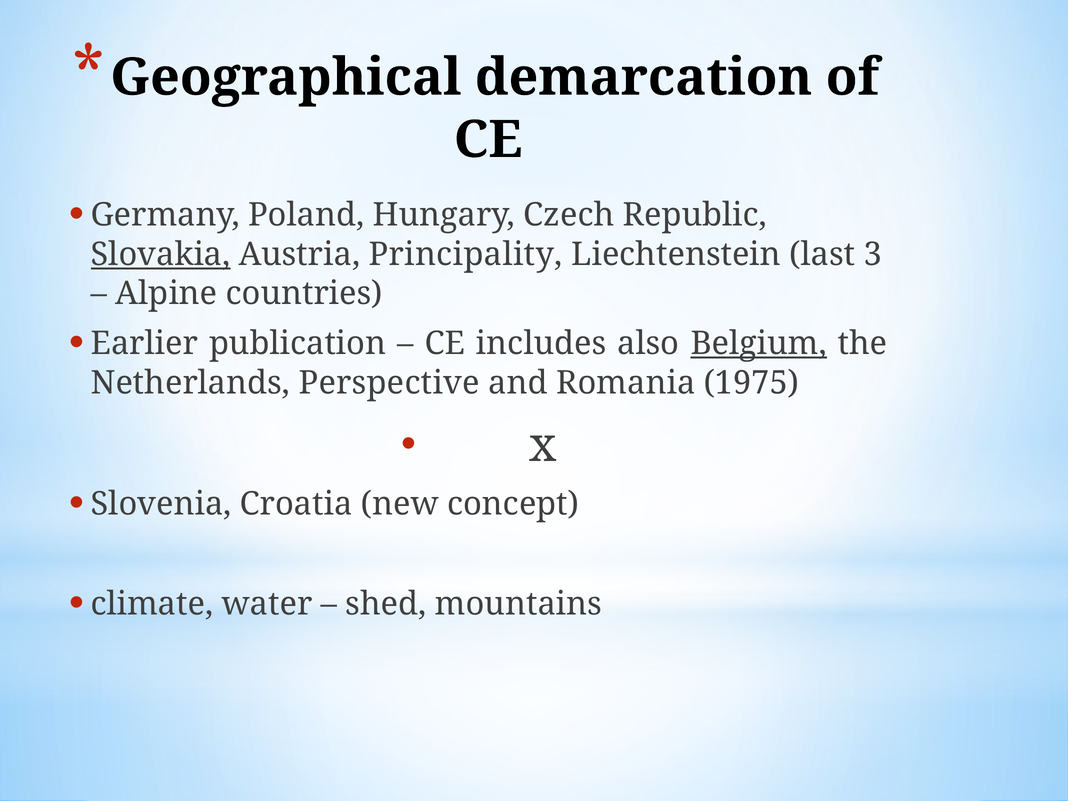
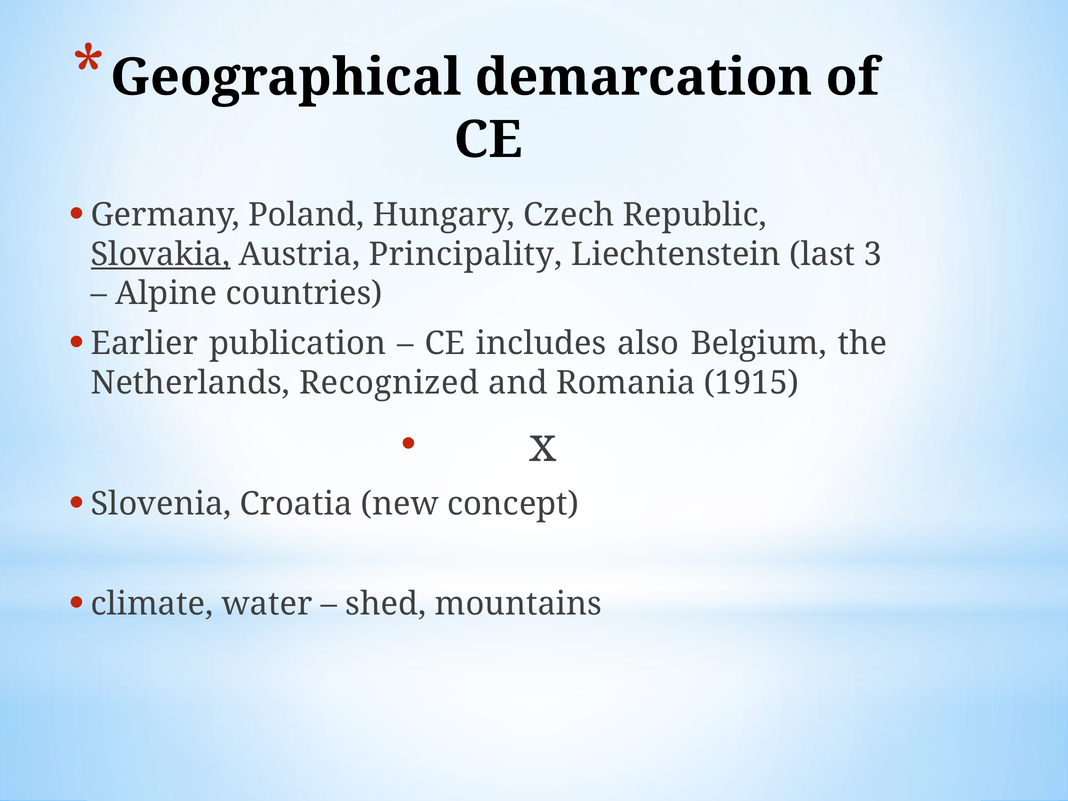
Belgium underline: present -> none (759, 344)
Perspective: Perspective -> Recognized (389, 383)
1975: 1975 -> 1915 (751, 383)
